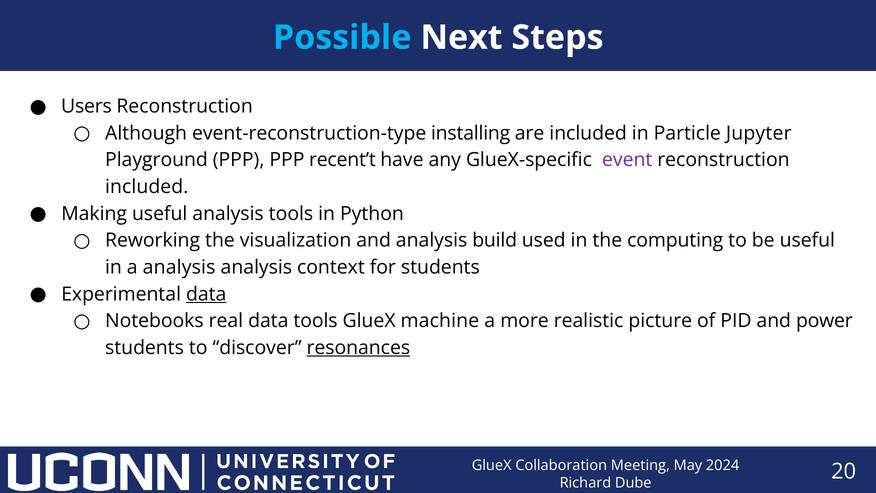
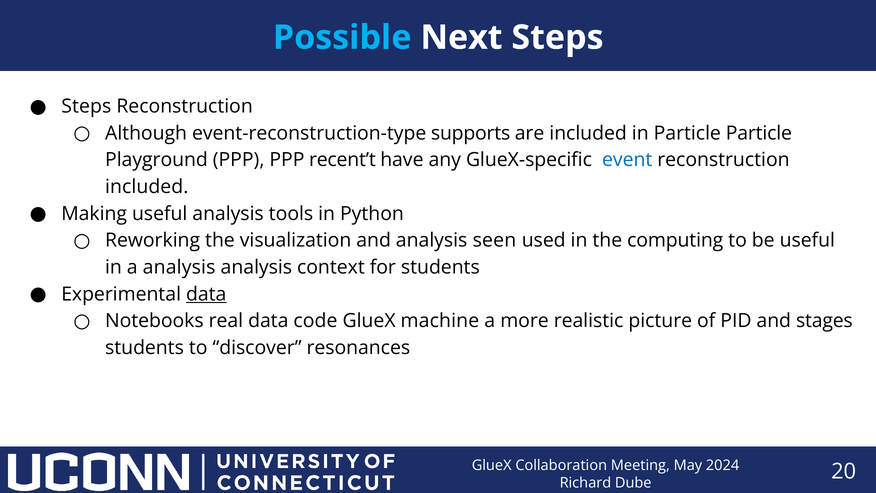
Users: Users -> Steps (86, 106)
installing: installing -> supports (471, 133)
Particle Jupyter: Jupyter -> Particle (759, 133)
event colour: purple -> blue (627, 160)
build: build -> seen (494, 240)
data tools: tools -> code (315, 321)
power: power -> stages (824, 321)
resonances underline: present -> none (358, 348)
